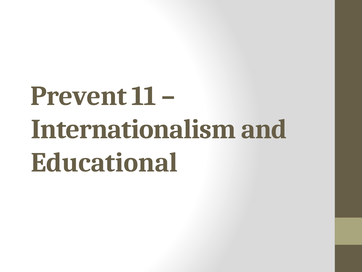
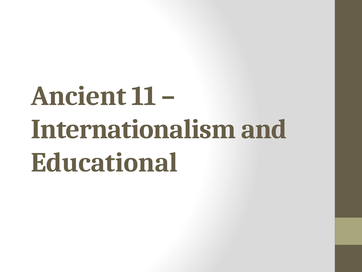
Prevent: Prevent -> Ancient (79, 96)
